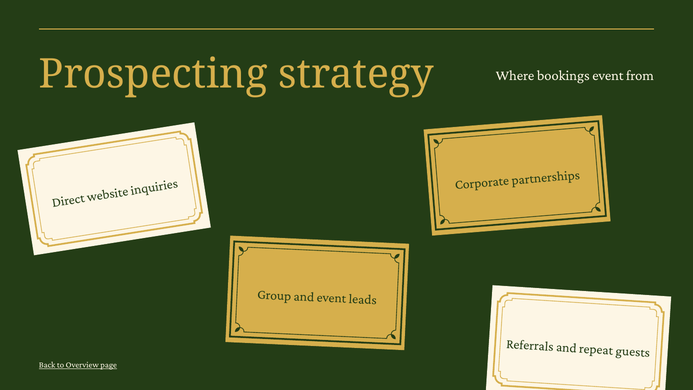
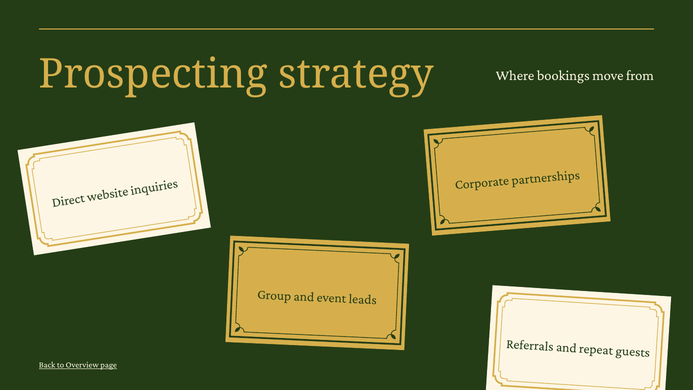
bookings event: event -> move (608, 76)
